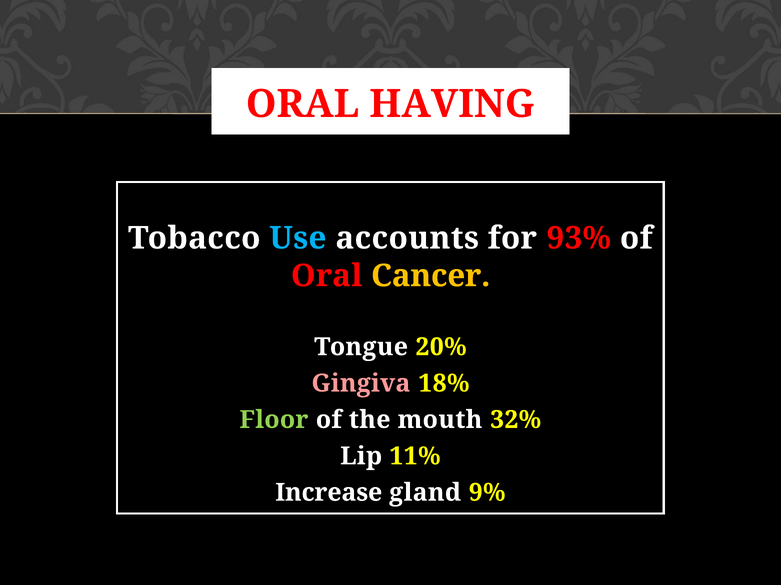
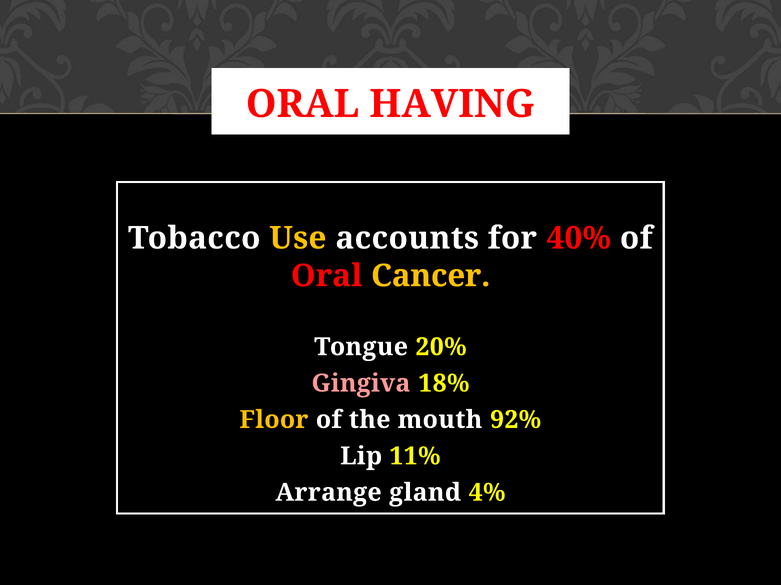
Use colour: light blue -> yellow (298, 238)
93%: 93% -> 40% (579, 238)
Floor colour: light green -> yellow (274, 420)
32%: 32% -> 92% (516, 420)
Increase: Increase -> Arrange (329, 493)
9%: 9% -> 4% (487, 493)
